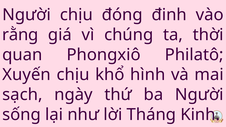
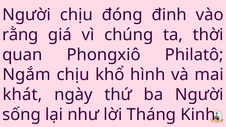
Xuyến: Xuyến -> Ngắm (26, 75)
sạch: sạch -> khát (22, 95)
